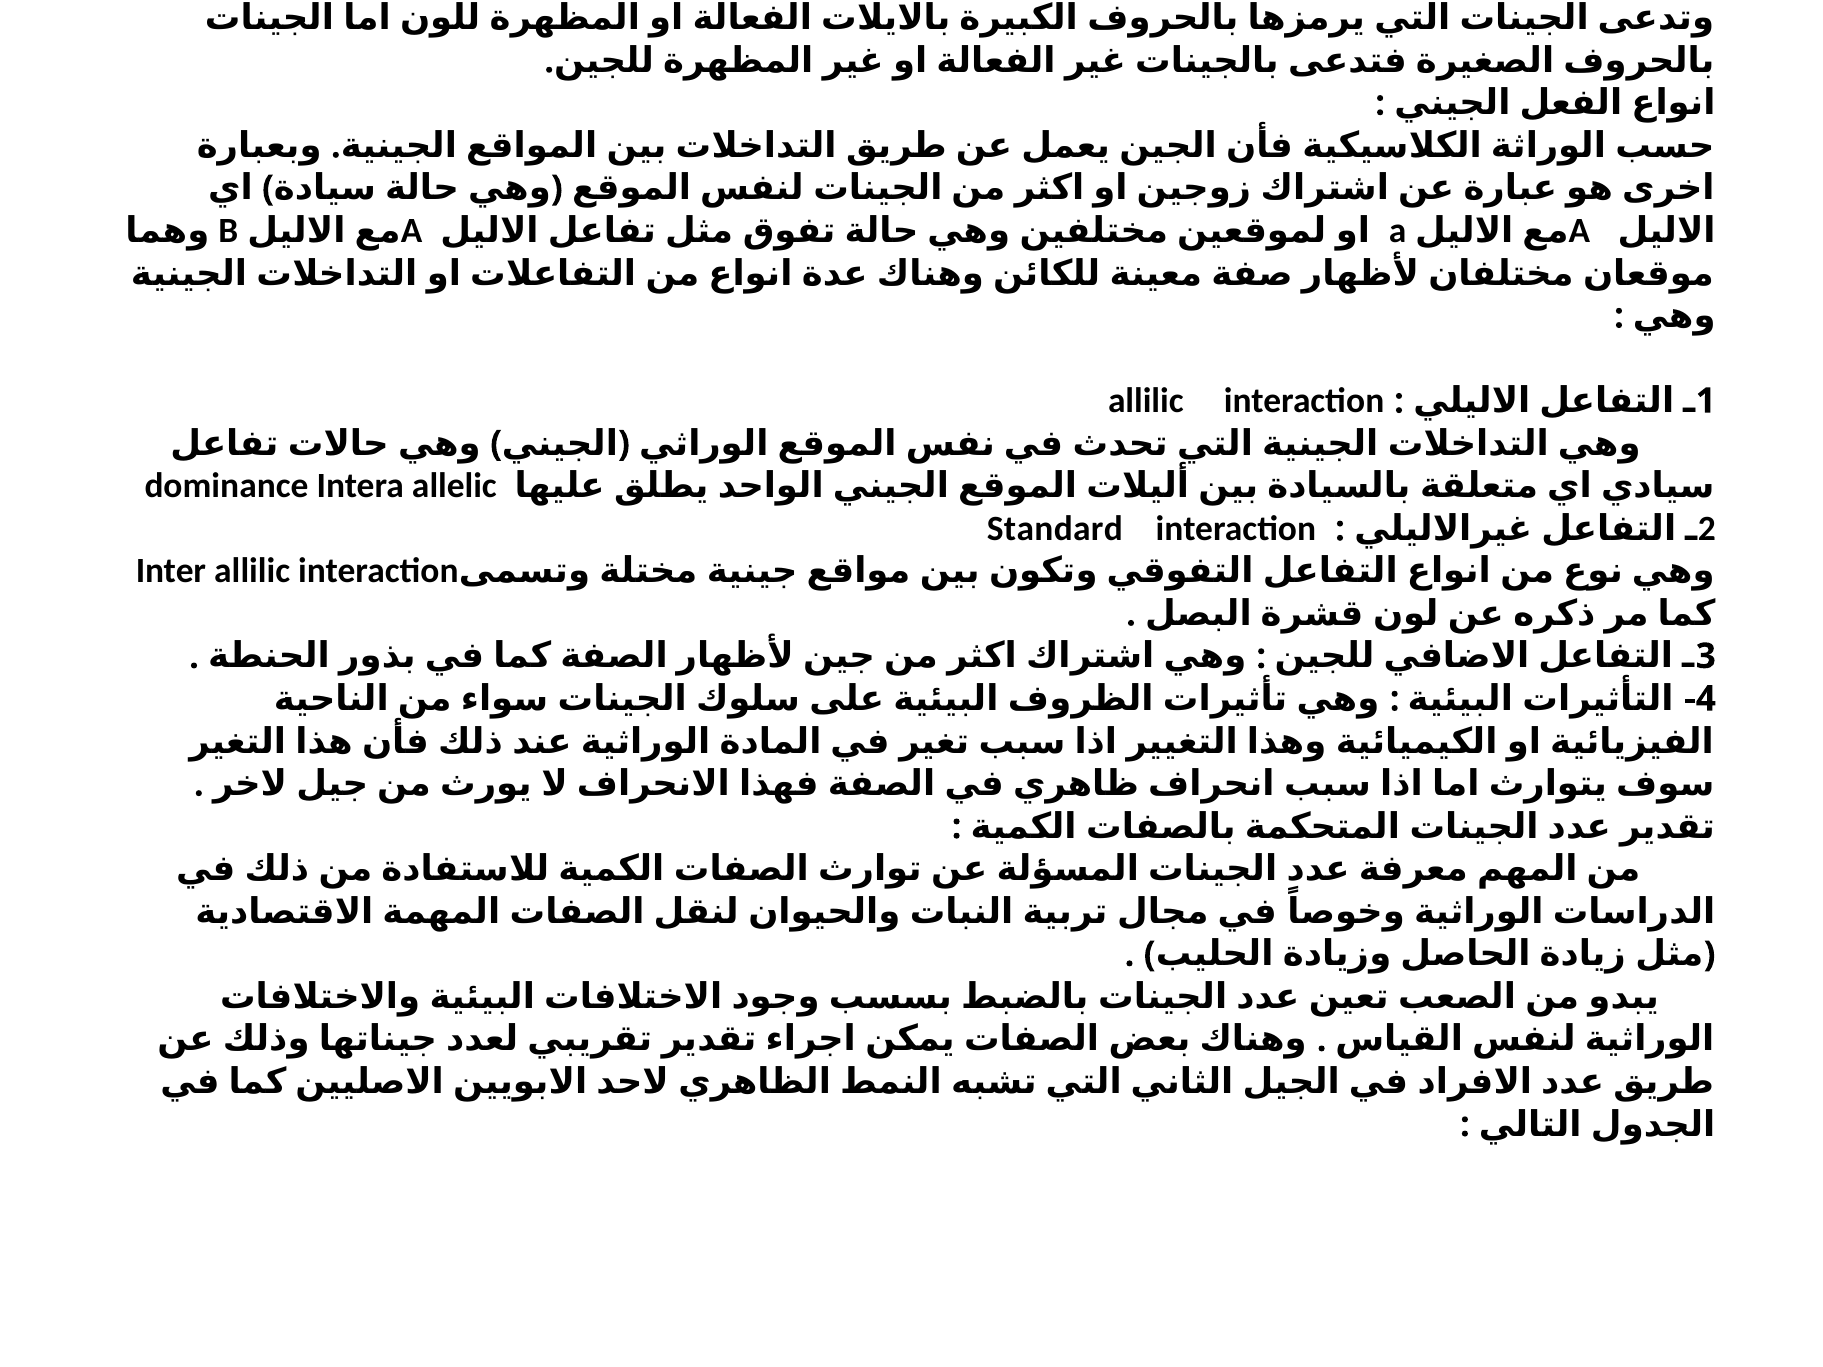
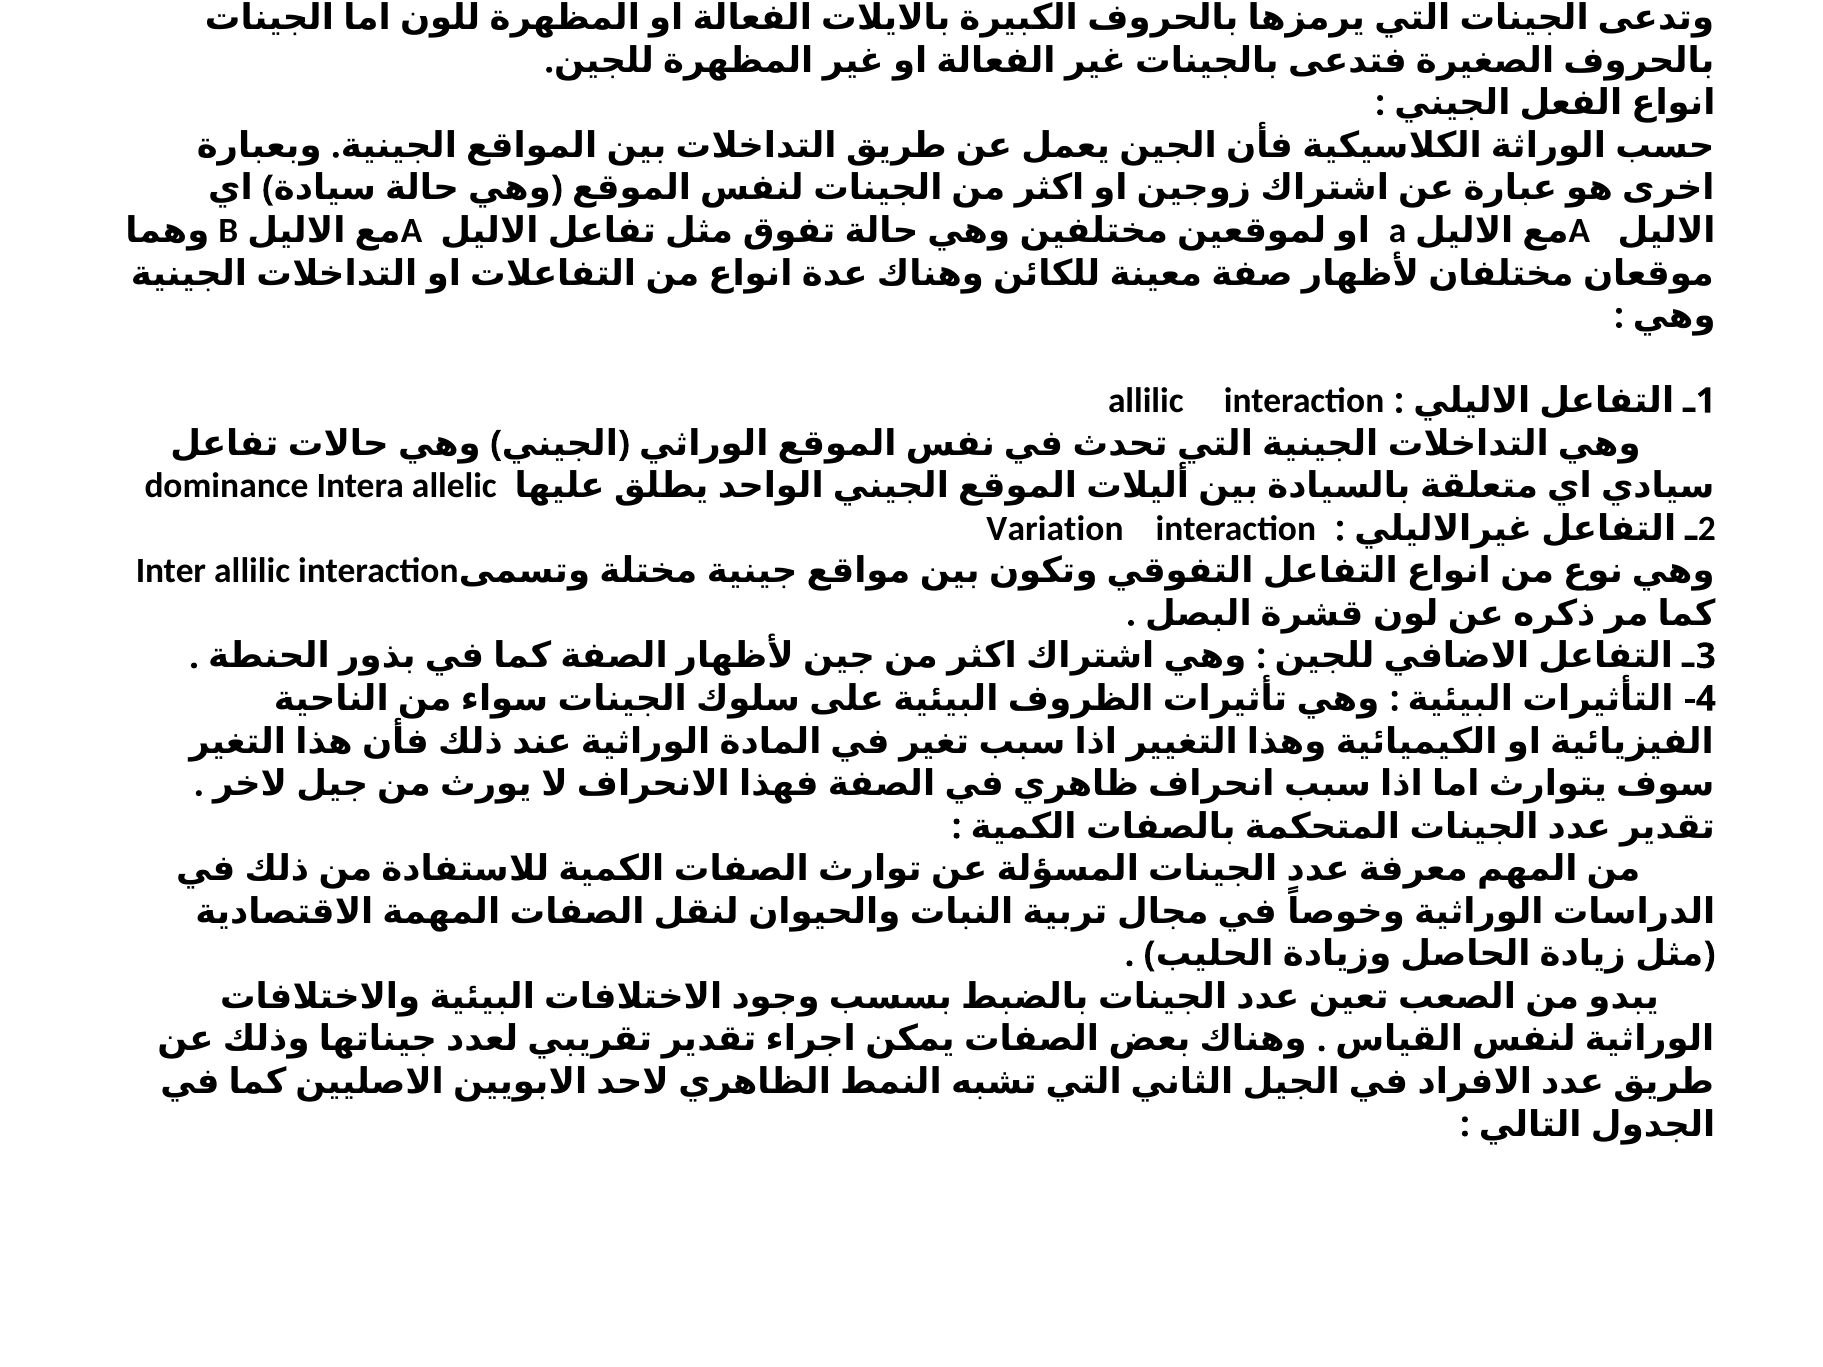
Standard: Standard -> Variation (1055, 529)
